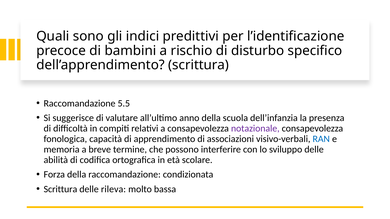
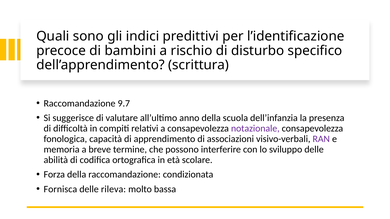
5.5: 5.5 -> 9.7 (124, 104)
RAN colour: blue -> purple (321, 139)
Scrittura: Scrittura -> Fornisca (60, 189)
